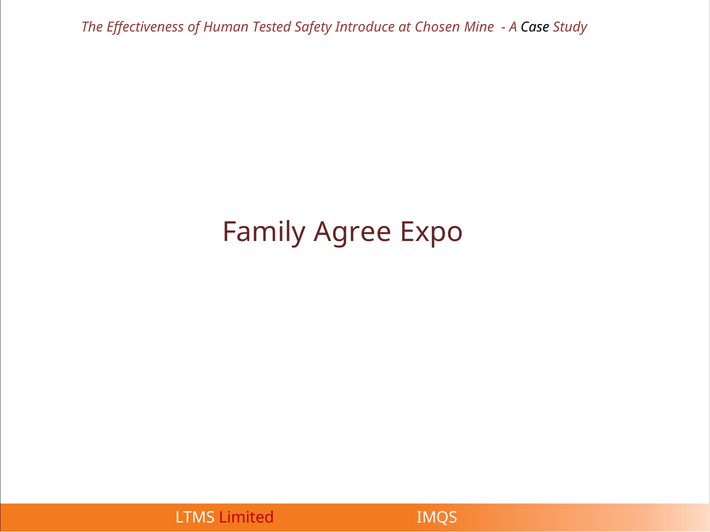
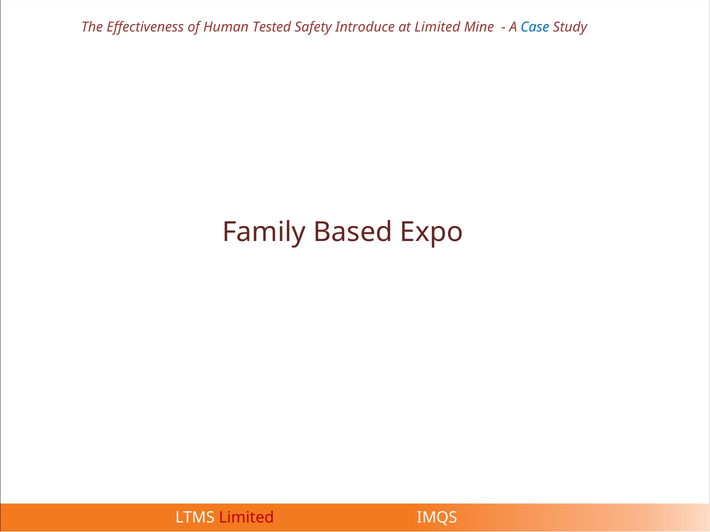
at Chosen: Chosen -> Limited (437, 27)
Case colour: black -> blue (535, 27)
Agree: Agree -> Based (353, 232)
